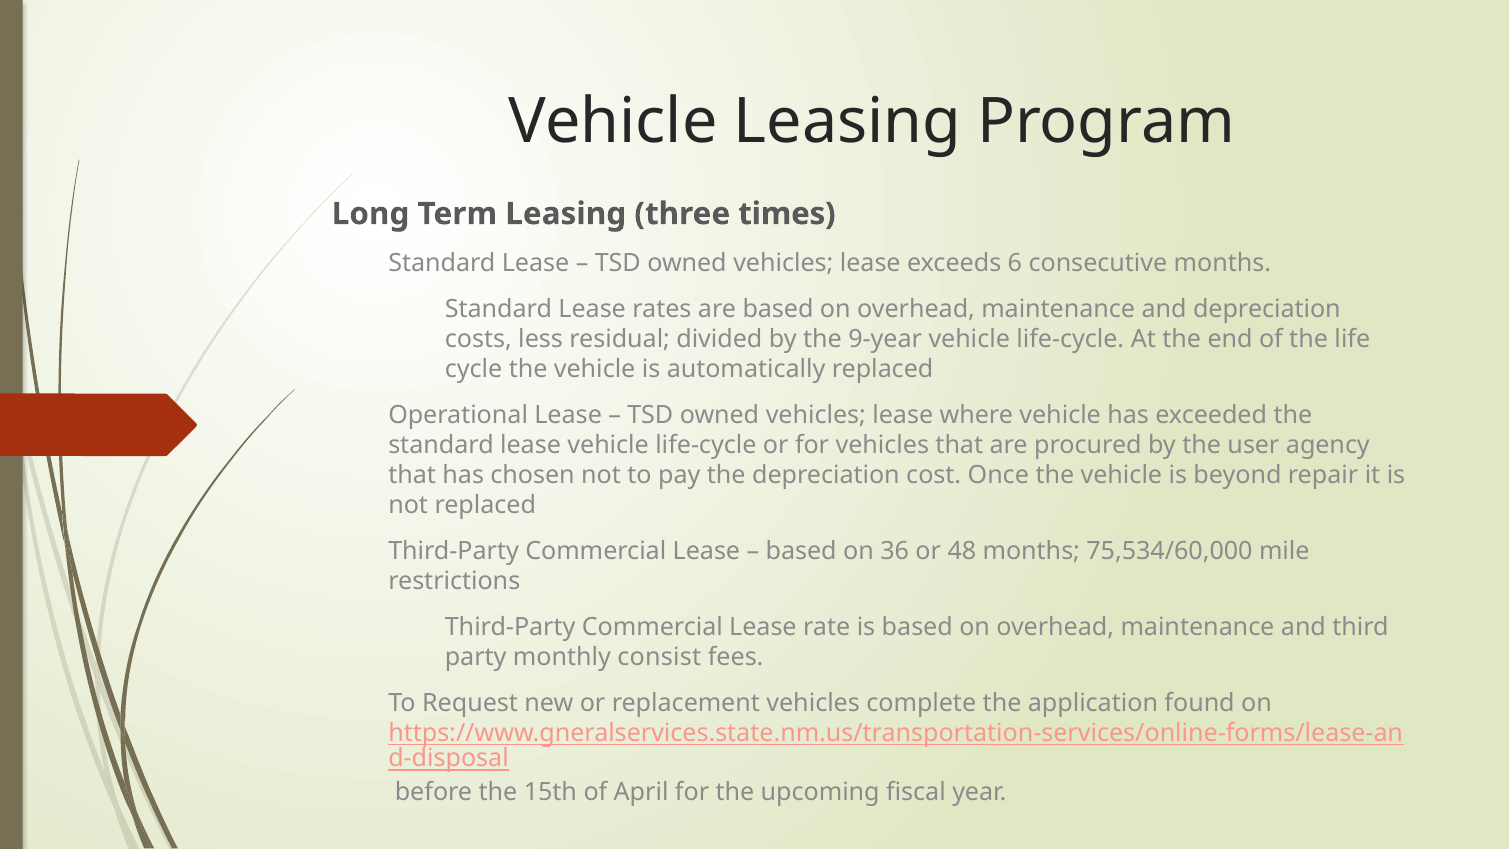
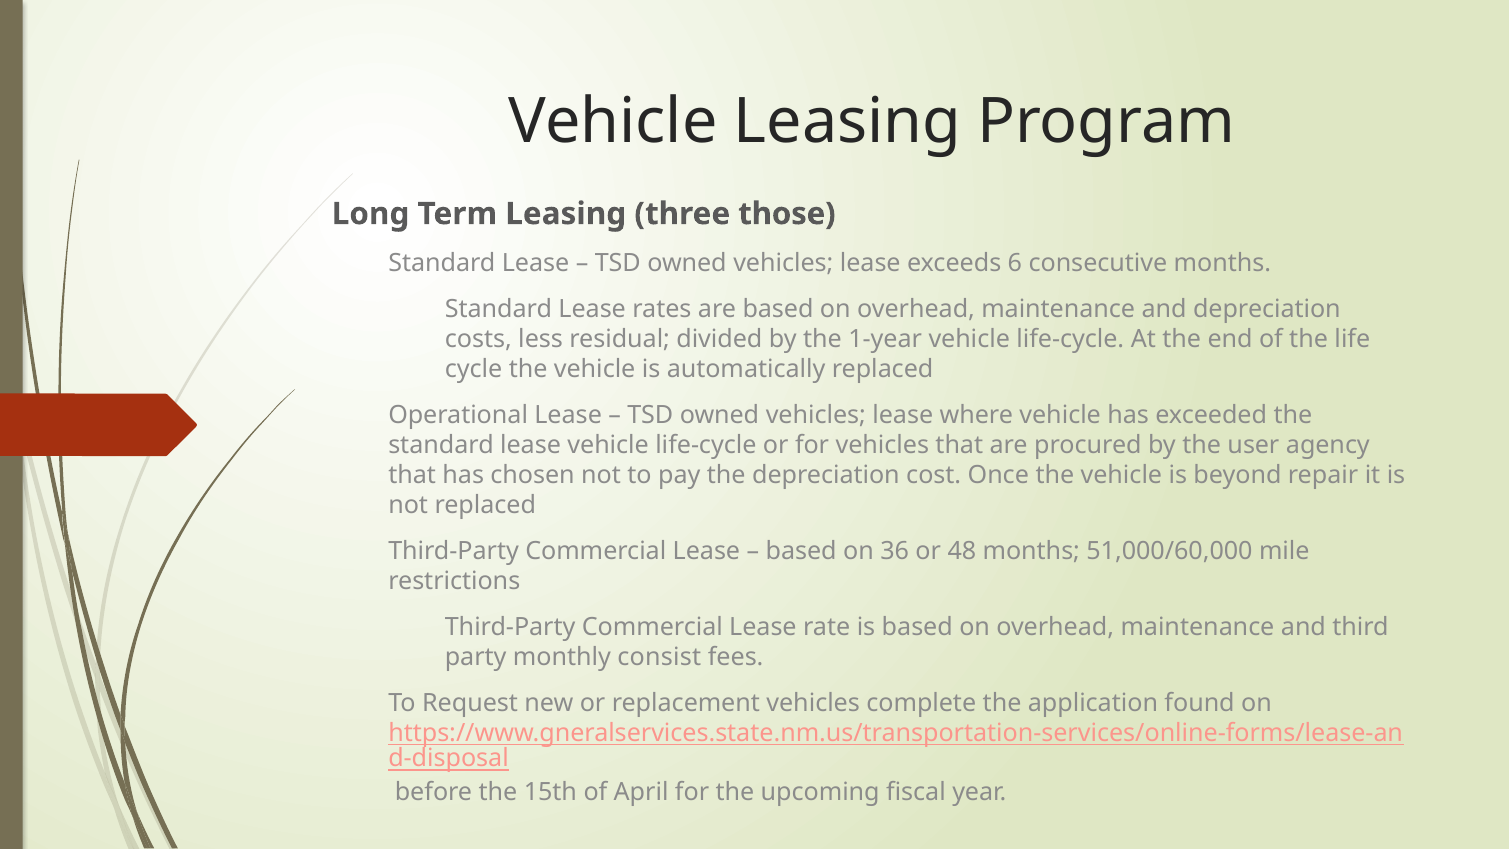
times: times -> those (787, 214)
9-year: 9-year -> 1-year (885, 339)
75,534/60,000: 75,534/60,000 -> 51,000/60,000 (1169, 551)
